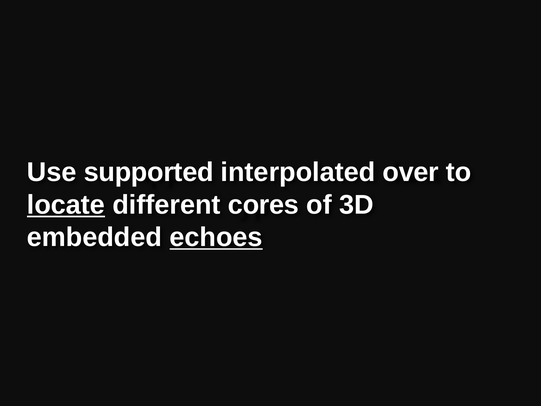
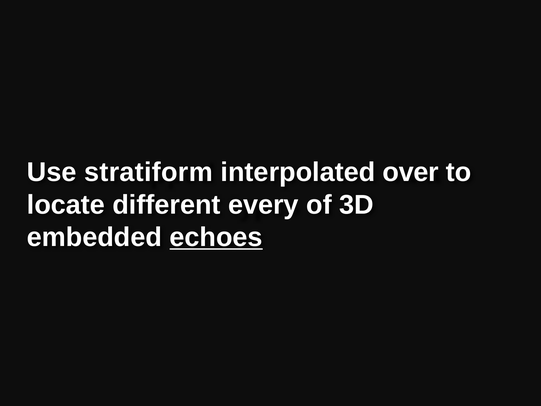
supported: supported -> stratiform (148, 172)
locate underline: present -> none (66, 205)
cores: cores -> every (263, 205)
